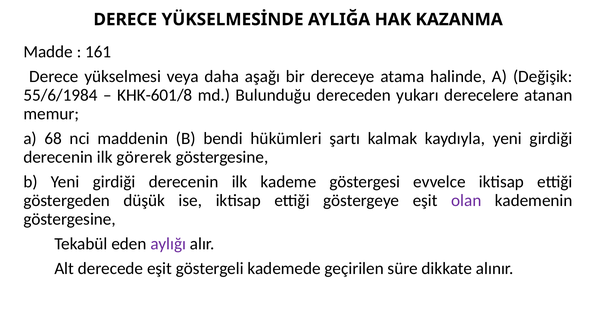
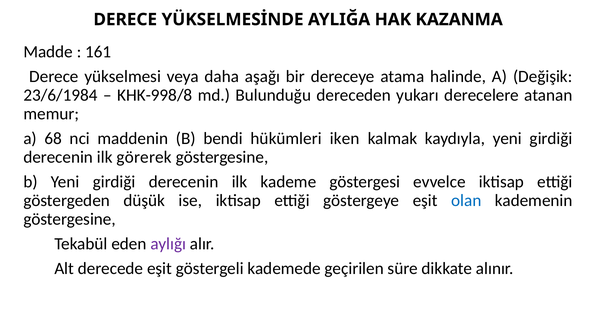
55/6/1984: 55/6/1984 -> 23/6/1984 (60, 95)
KHK-601/8: KHK-601/8 -> KHK-998/8 (155, 95)
şartı: şartı -> iken (345, 139)
olan colour: purple -> blue (466, 200)
